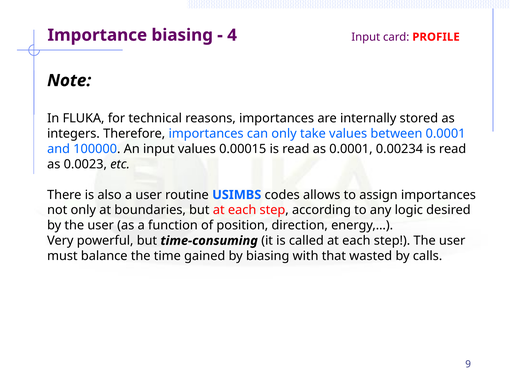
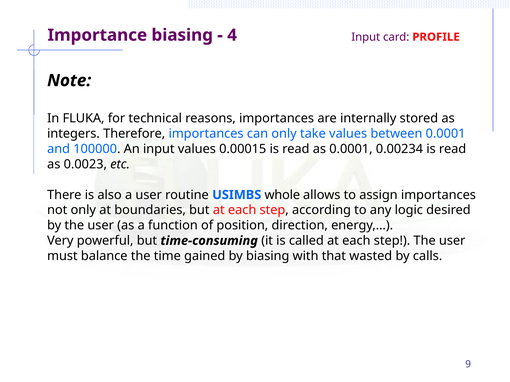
codes: codes -> whole (282, 195)
